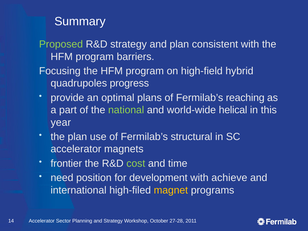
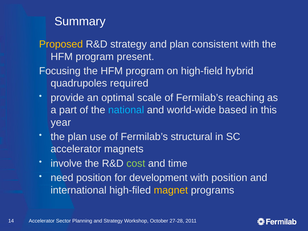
Proposed colour: light green -> yellow (61, 44)
barriers: barriers -> present (135, 57)
progress: progress -> required (129, 83)
plans: plans -> scale (149, 98)
national colour: light green -> light blue (126, 110)
helical: helical -> based (233, 110)
frontier: frontier -> involve (66, 163)
with achieve: achieve -> position (229, 178)
